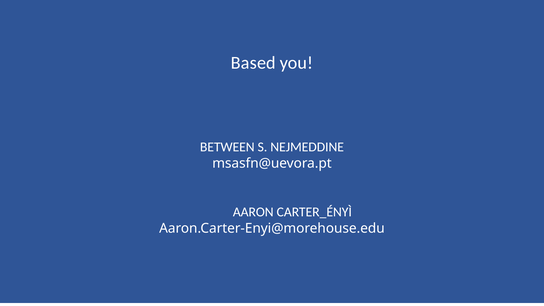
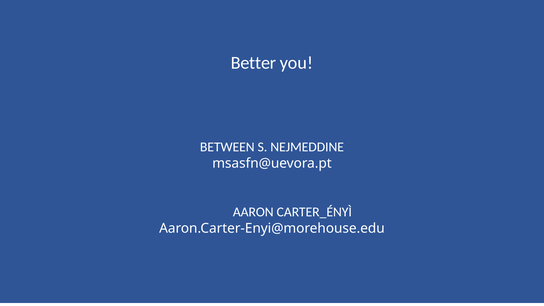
Based: Based -> Better (253, 63)
